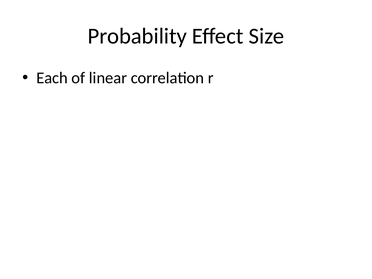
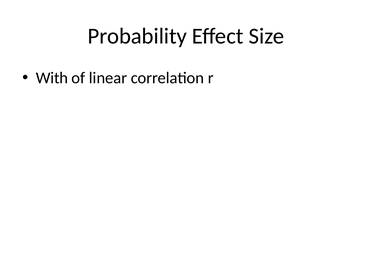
Each: Each -> With (52, 78)
